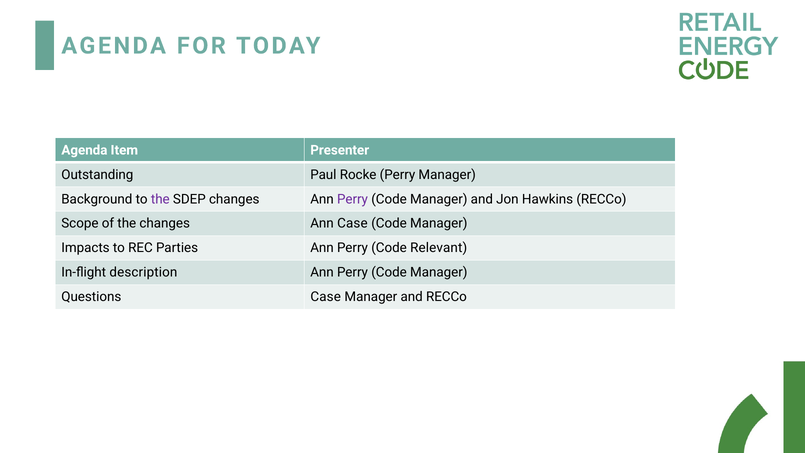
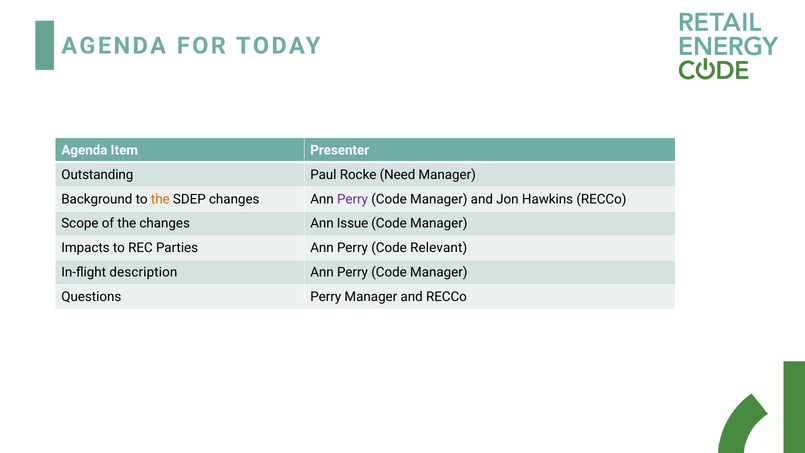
Rocke Perry: Perry -> Need (398, 175)
the colour: purple -> orange (160, 199)
Ann Case: Case -> Issue (353, 223)
Questions Case: Case -> Perry (326, 297)
